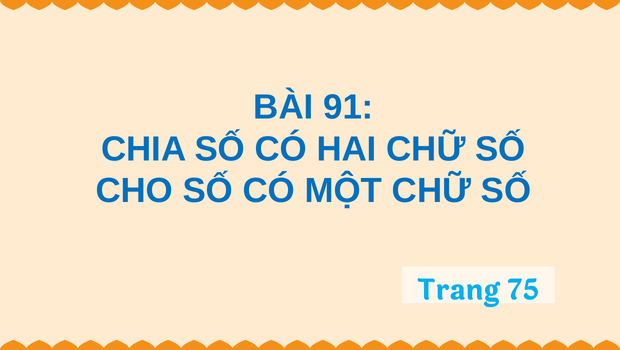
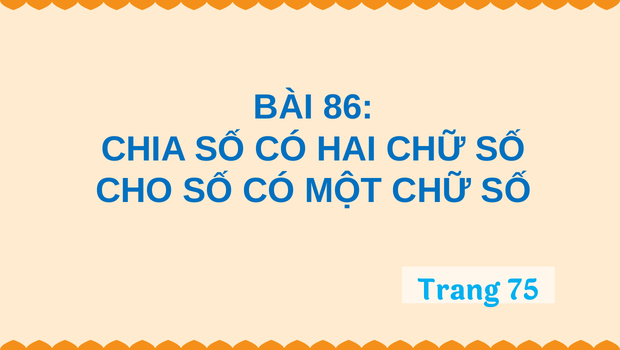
91: 91 -> 86 (348, 107)
